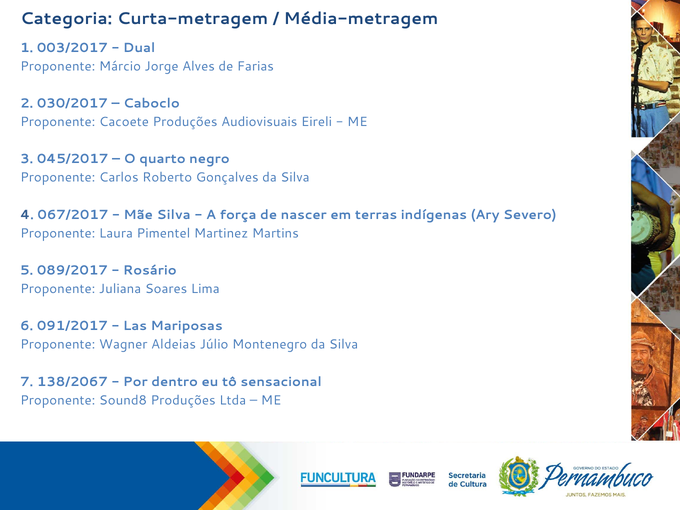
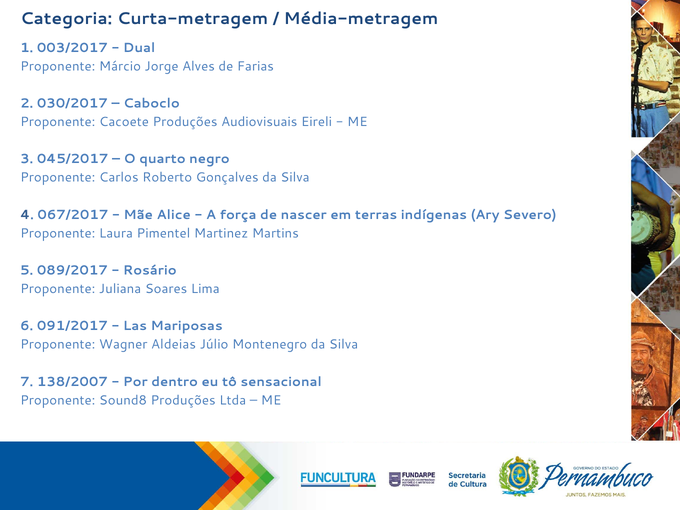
Mãe Silva: Silva -> Alice (174, 215)
138/2067: 138/2067 -> 138/2007 (72, 382)
